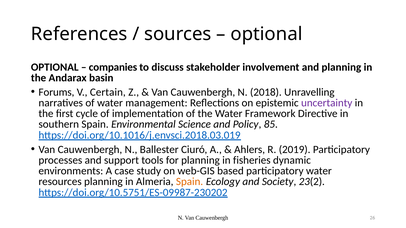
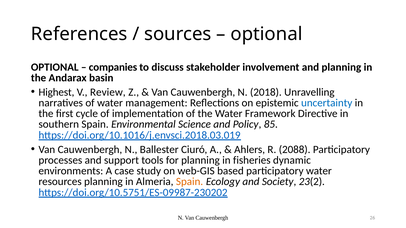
Forums: Forums -> Highest (56, 92)
Certain: Certain -> Review (108, 92)
uncertainty colour: purple -> blue (327, 103)
2019: 2019 -> 2088 (295, 150)
